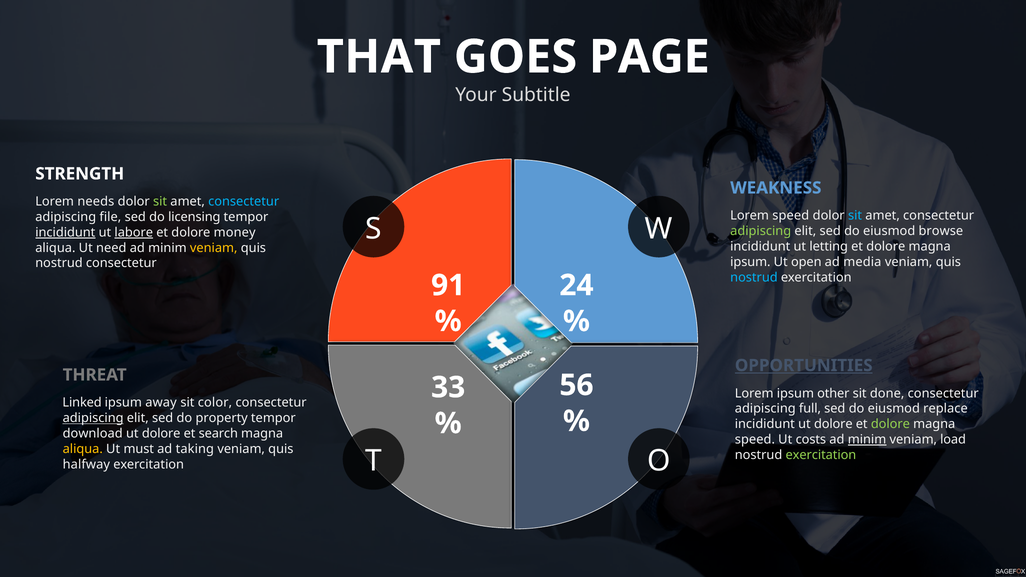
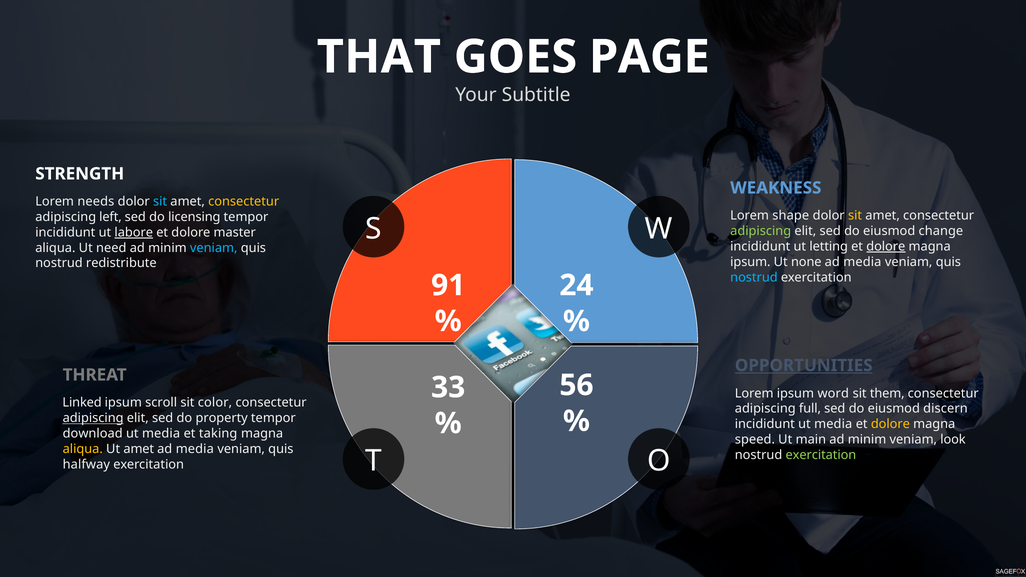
sit colour: light green -> light blue (160, 202)
consectetur colour: light blue -> yellow (244, 202)
Lorem speed: speed -> shape (791, 216)
sit colour: light blue -> yellow (855, 216)
file: file -> left (110, 217)
browse: browse -> change (941, 231)
incididunt underline: present -> none (65, 232)
money: money -> master (235, 232)
dolore underline: none -> present (886, 247)
veniam colour: yellow -> light blue (214, 248)
open: open -> none (806, 262)
nostrud consectetur: consectetur -> redistribute (121, 263)
other: other -> word (833, 393)
done: done -> them (887, 393)
away: away -> scroll (161, 403)
replace: replace -> discern (945, 409)
incididunt ut dolore: dolore -> media (833, 424)
dolore colour: light green -> yellow (890, 424)
dolore: dolore -> media (161, 434)
search: search -> taking (218, 434)
costs: costs -> main (811, 440)
minim underline: present -> none (867, 440)
load: load -> look (953, 440)
Ut must: must -> amet (139, 449)
taking: taking -> media (195, 449)
